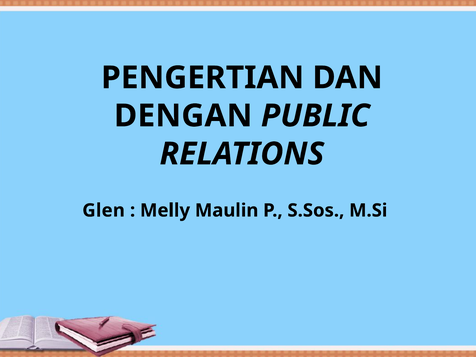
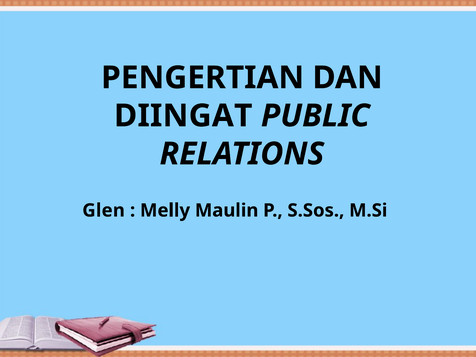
DENGAN: DENGAN -> DIINGAT (183, 116)
